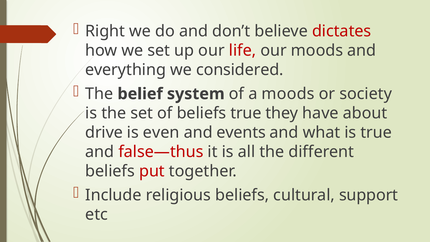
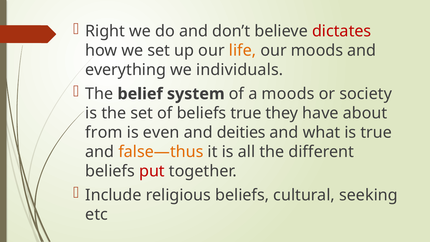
life colour: red -> orange (243, 51)
considered: considered -> individuals (240, 70)
drive: drive -> from (104, 133)
events: events -> deities (241, 133)
false—thus colour: red -> orange (161, 152)
support: support -> seeking (368, 195)
